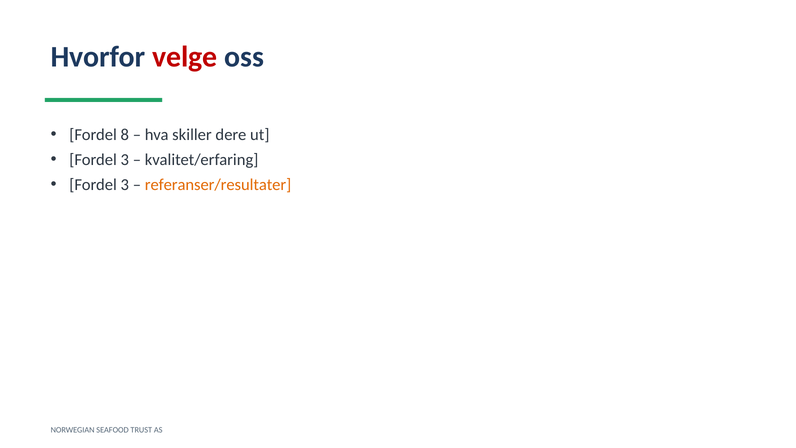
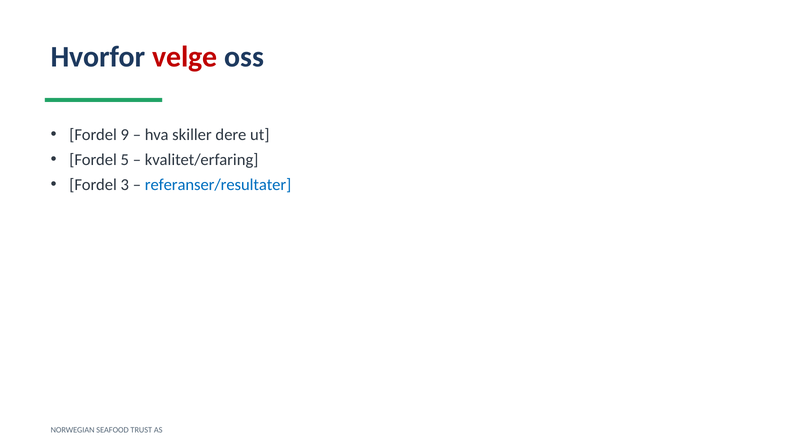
8: 8 -> 9 (125, 135)
3: 3 -> 5 (125, 160)
referanser/resultater colour: orange -> blue (218, 185)
